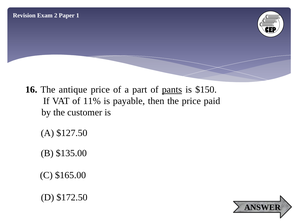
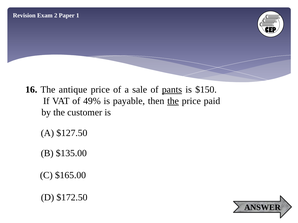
part: part -> sale (140, 90)
11%: 11% -> 49% (92, 101)
the underline: none -> present (173, 101)
